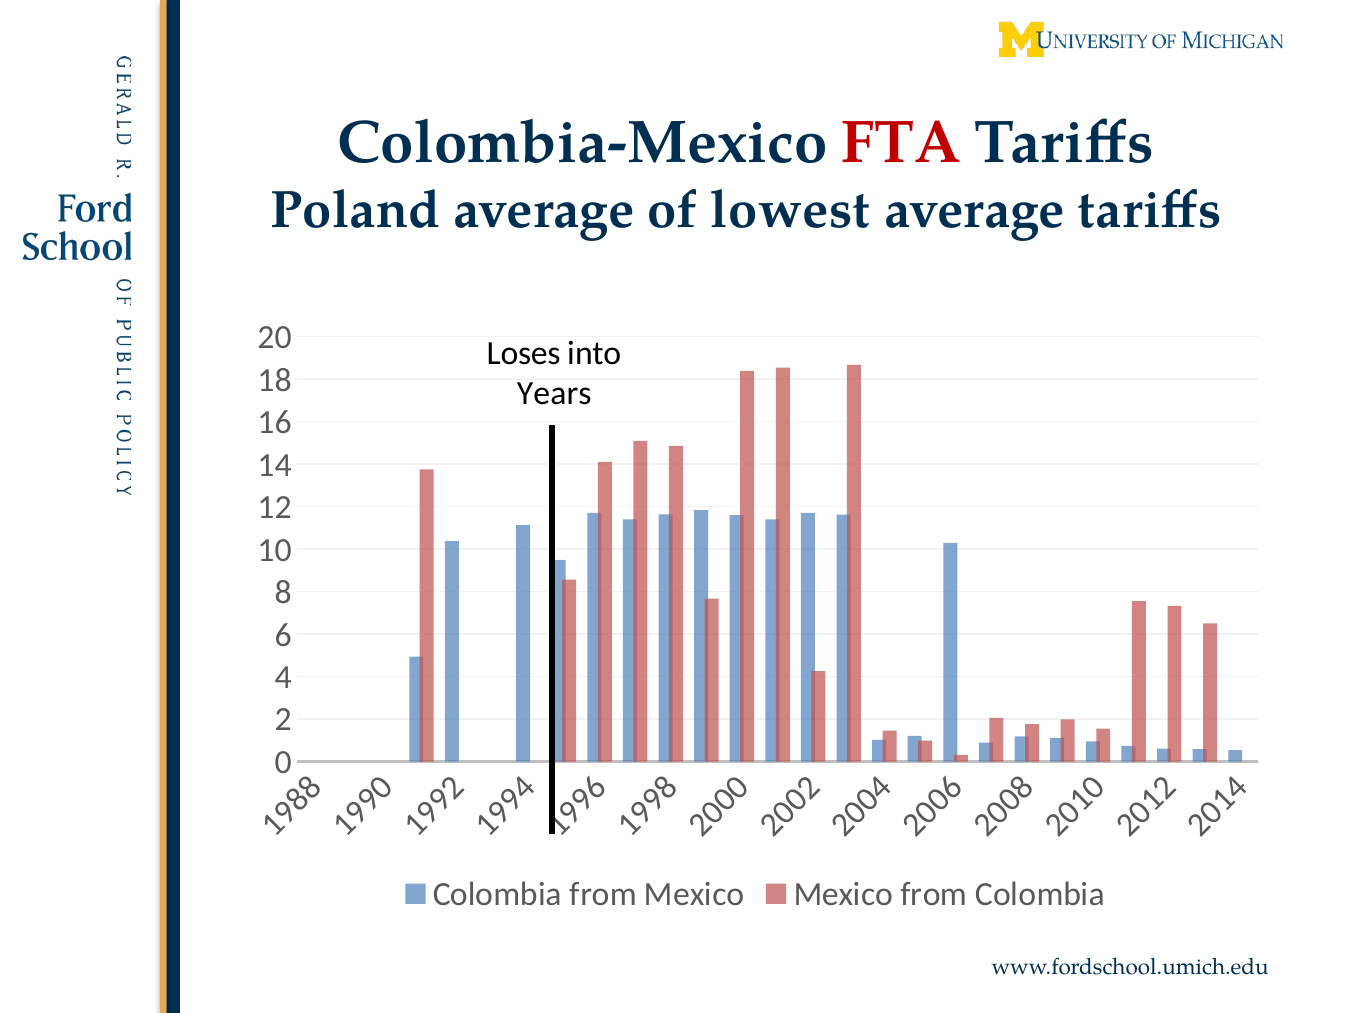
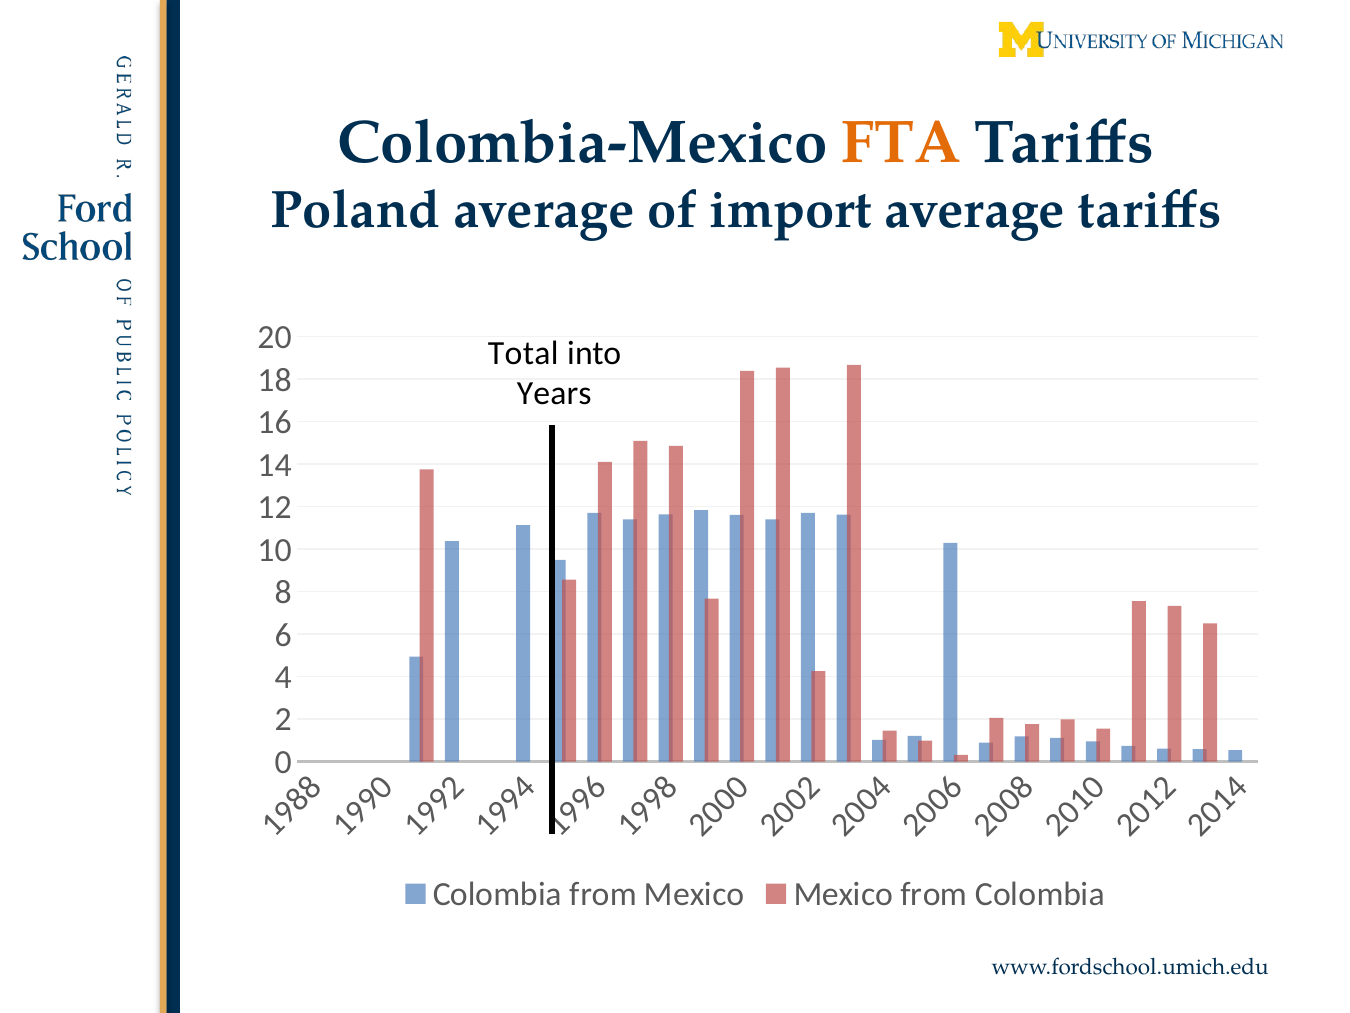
FTA colour: red -> orange (901, 143)
lowest: lowest -> import (791, 210)
Loses: Loses -> Total (523, 353)
